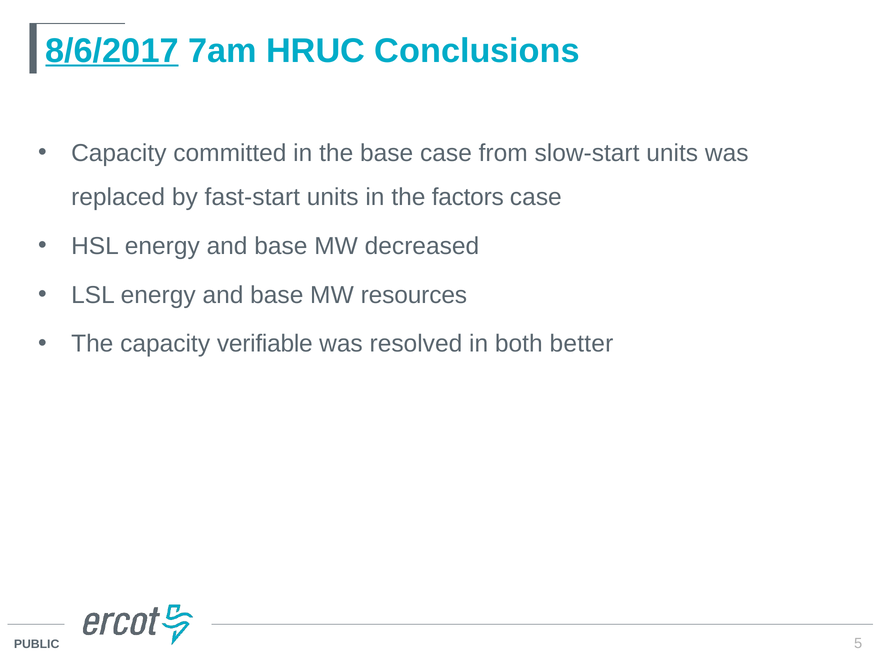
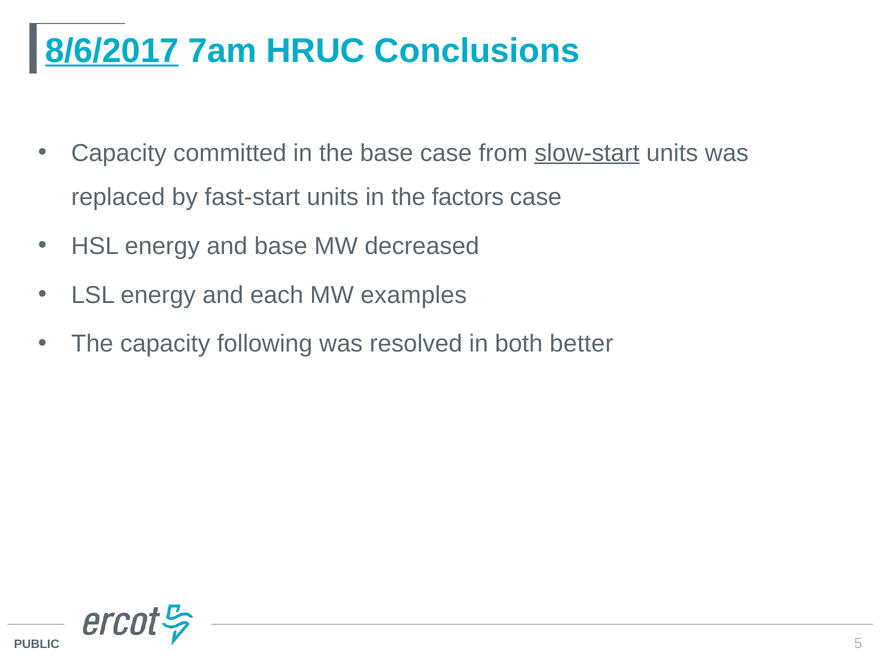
slow-start underline: none -> present (587, 153)
LSL energy and base: base -> each (277, 295)
resources: resources -> examples (414, 295)
verifiable: verifiable -> following (265, 344)
